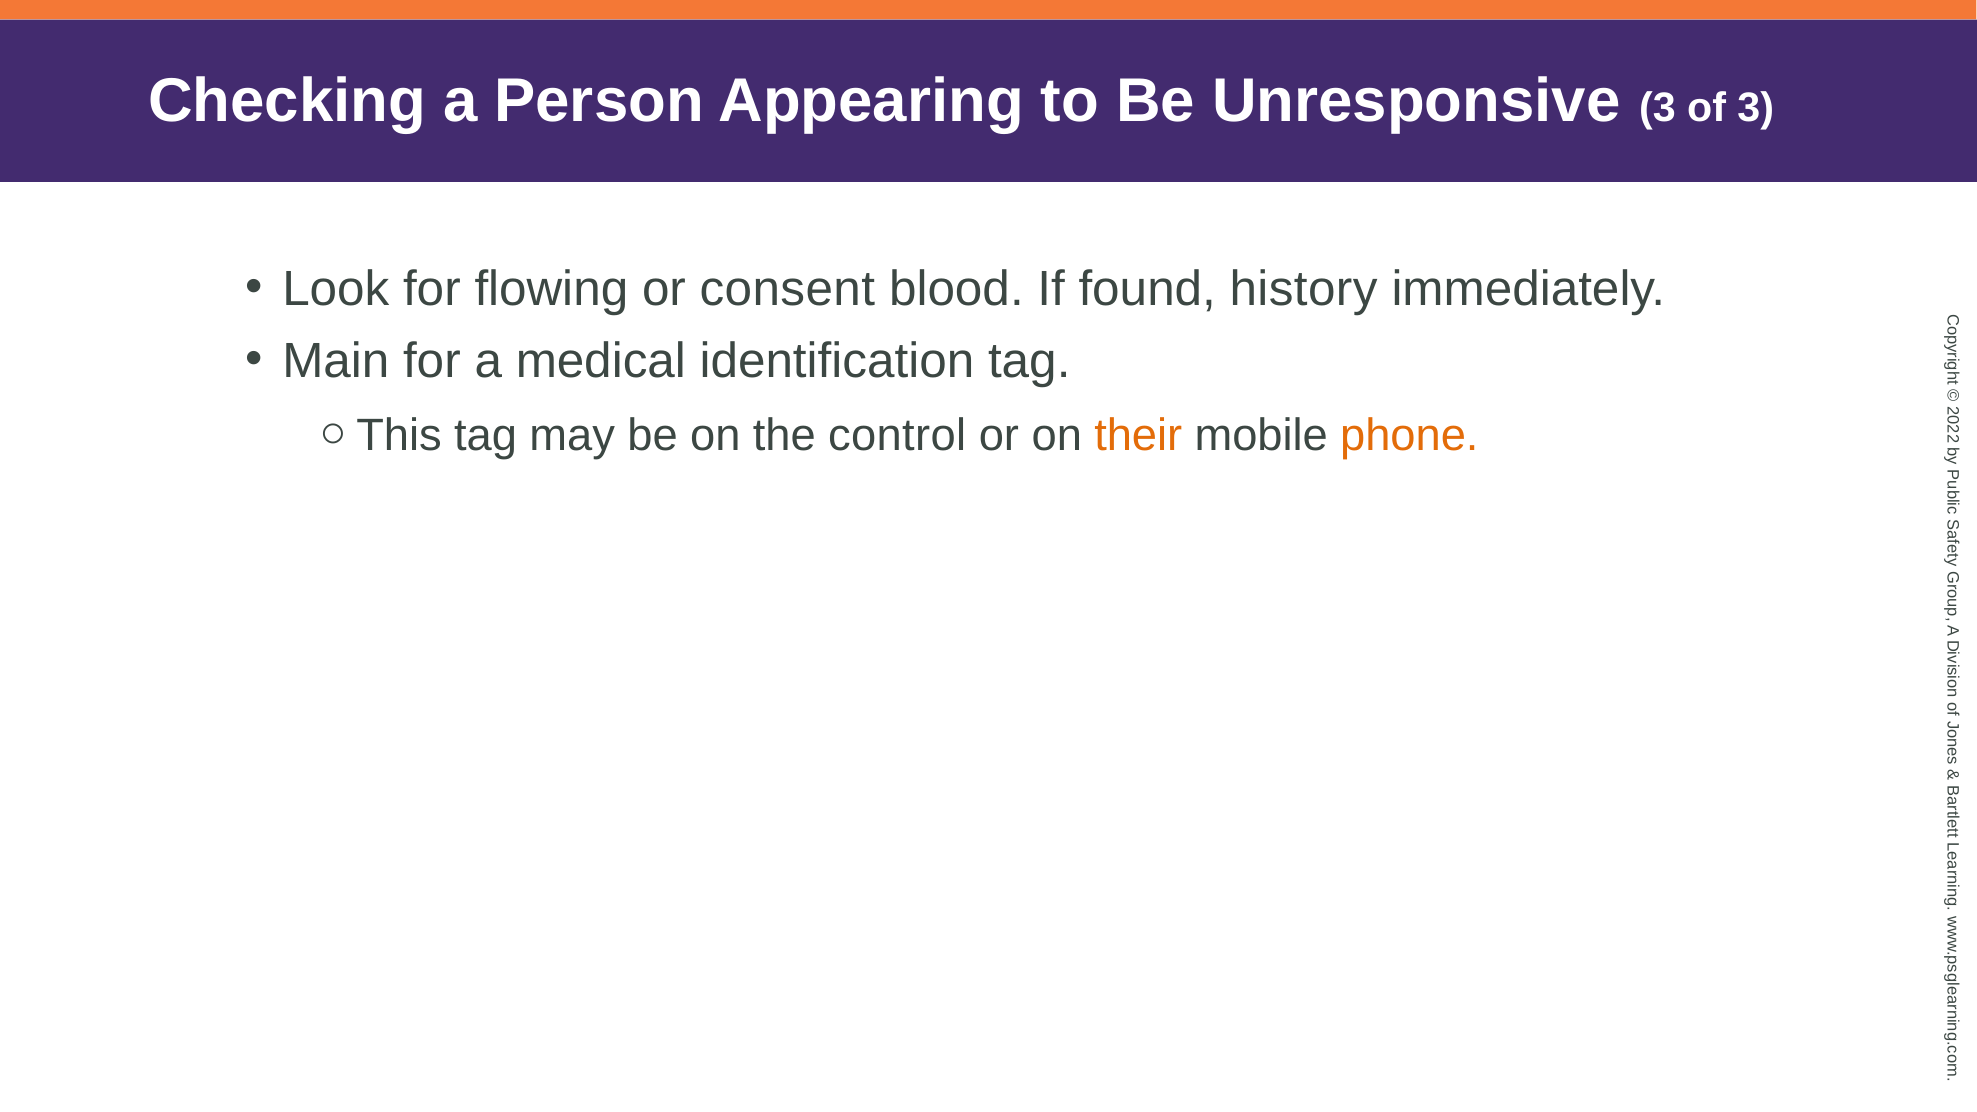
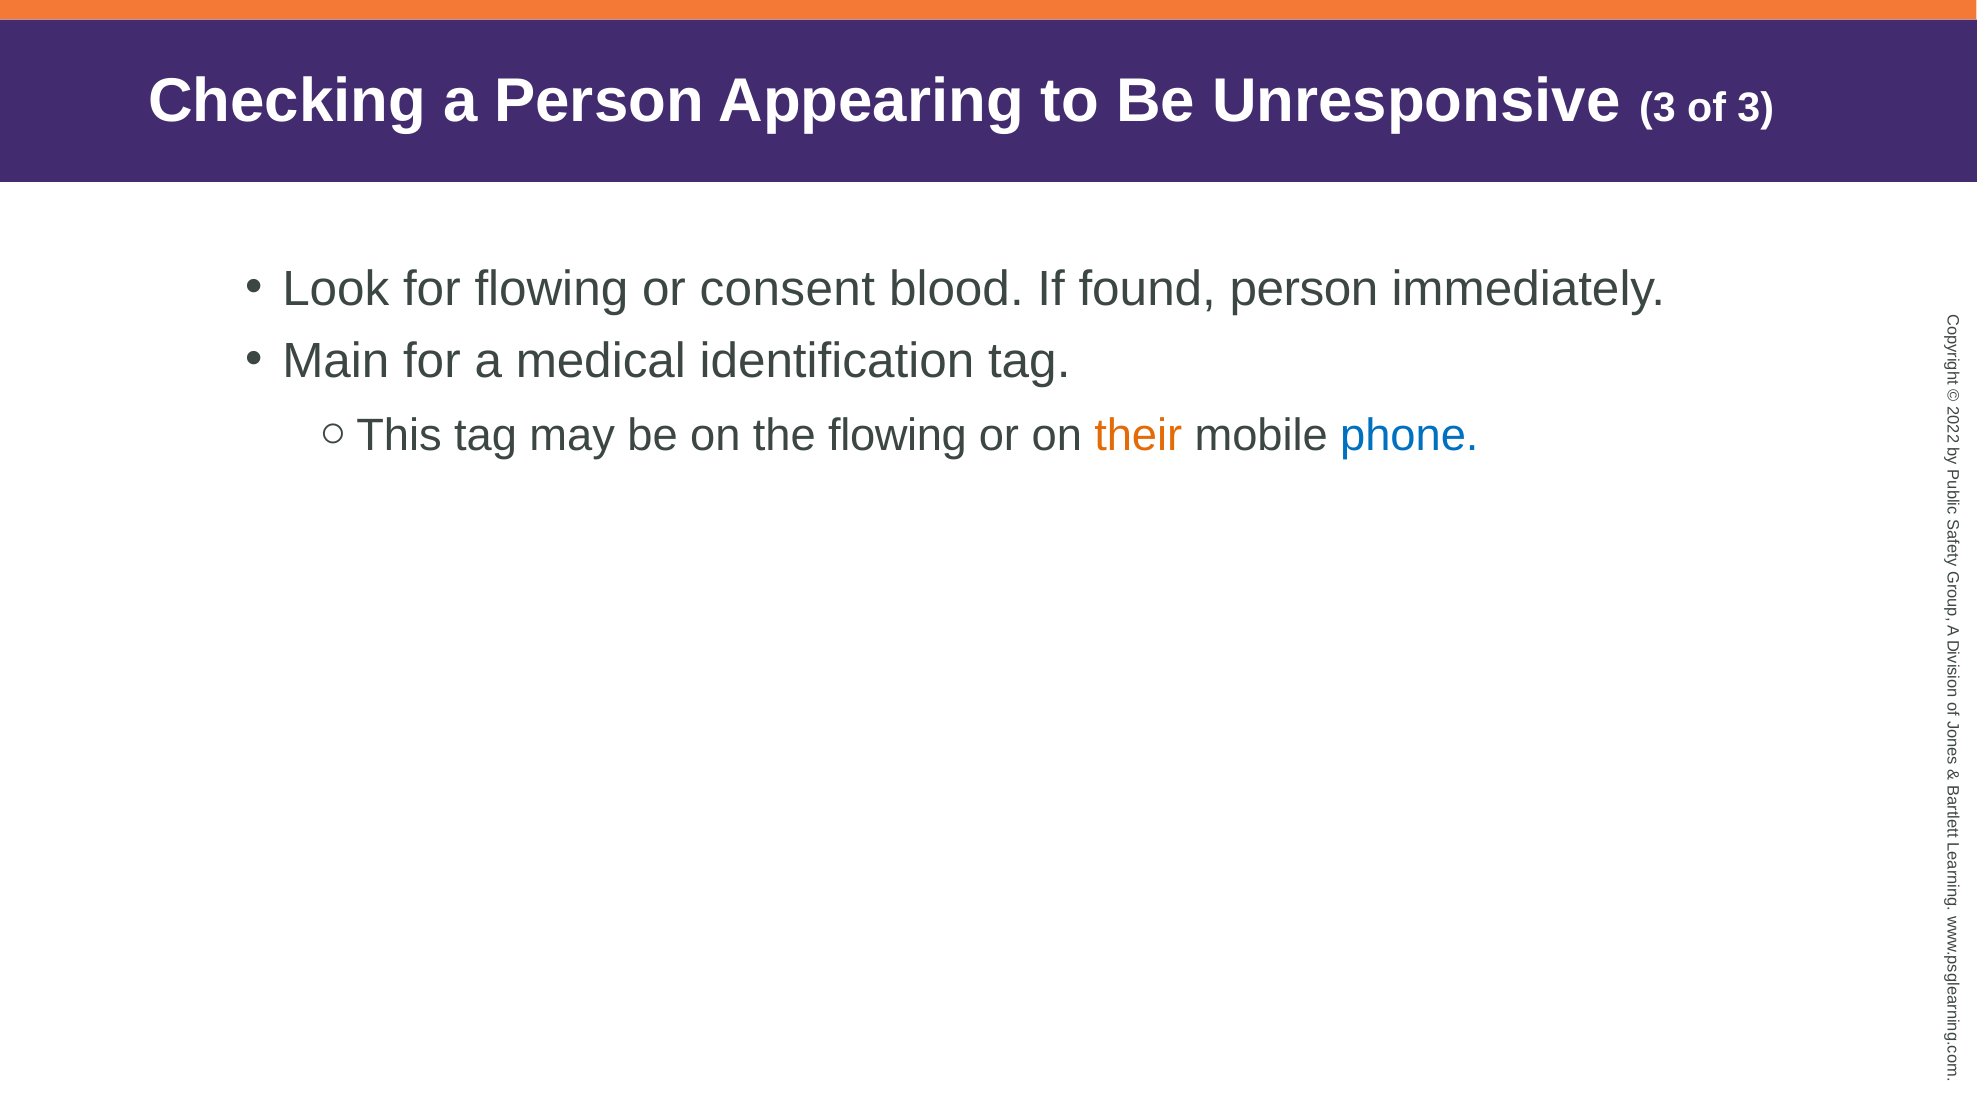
found history: history -> person (1304, 289)
the control: control -> flowing (898, 435)
phone colour: orange -> blue (1409, 435)
